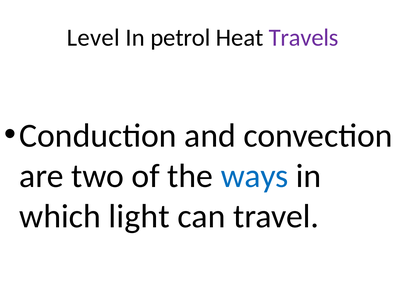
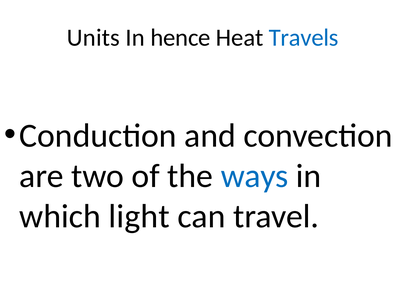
Level: Level -> Units (93, 38)
petrol: petrol -> hence (181, 38)
Travels colour: purple -> blue (304, 38)
